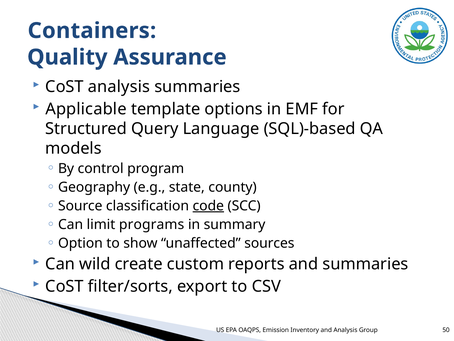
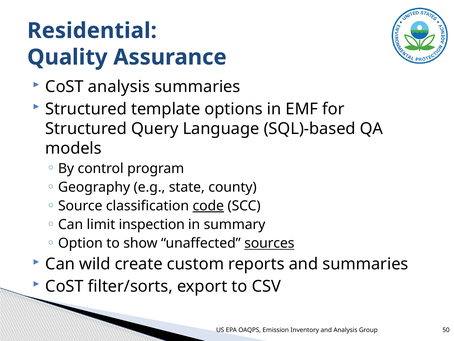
Containers: Containers -> Residential (92, 31)
Applicable: Applicable -> Structured (86, 109)
programs: programs -> inspection (152, 224)
sources underline: none -> present (269, 243)
